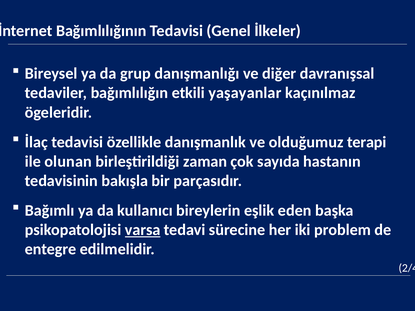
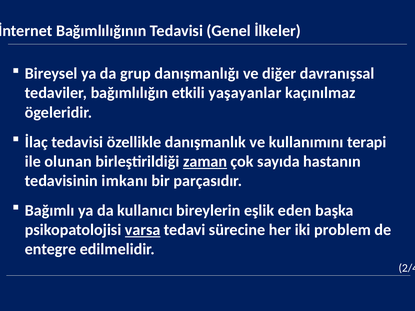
olduğumuz: olduğumuz -> kullanımını (306, 142)
zaman underline: none -> present (205, 162)
bakışla: bakışla -> imkanı (125, 181)
